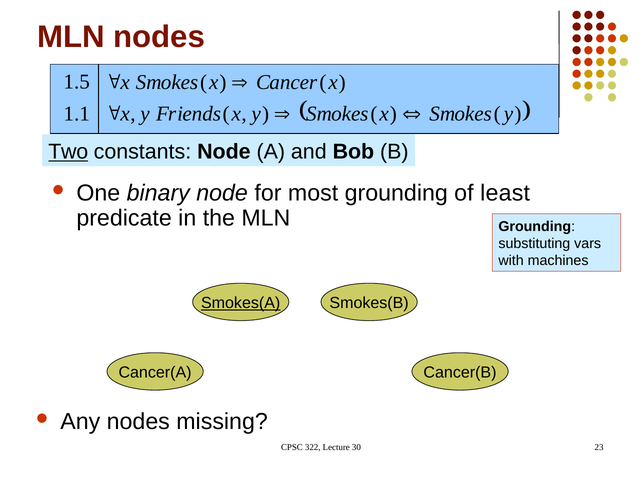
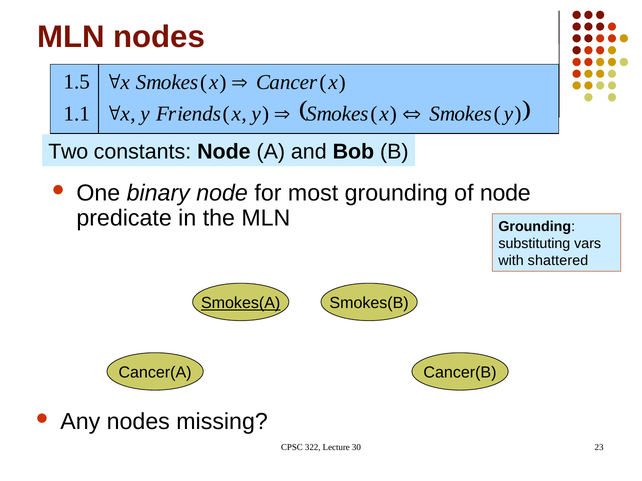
Two underline: present -> none (68, 152)
of least: least -> node (505, 193)
machines: machines -> shattered (558, 261)
